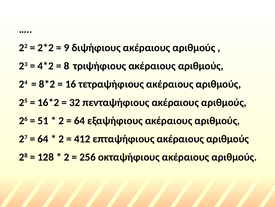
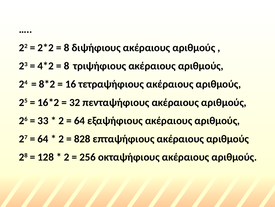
9: 9 -> 8 (67, 48)
51: 51 -> 33 (43, 120)
412: 412 -> 828 (82, 138)
